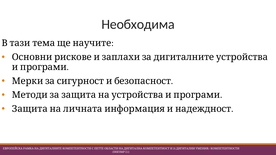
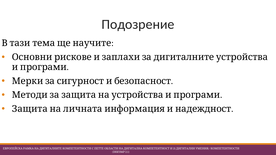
Необходима: Необходима -> Подозрение (138, 24)
